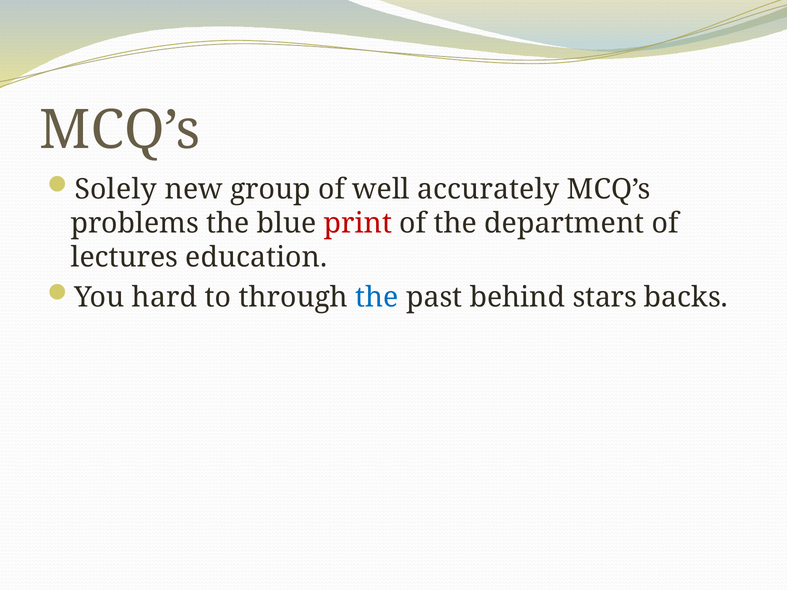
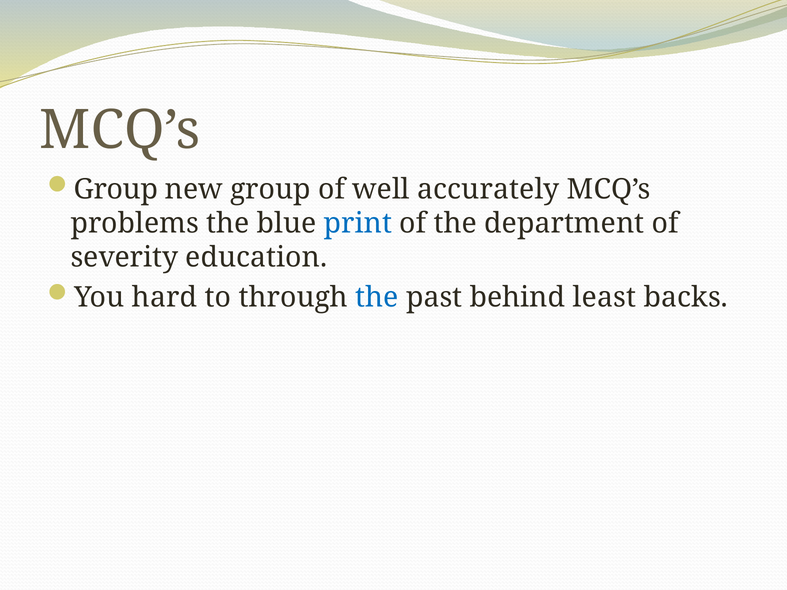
Solely: Solely -> Group (116, 190)
print colour: red -> blue (358, 224)
lectures: lectures -> severity (124, 258)
stars: stars -> least (605, 297)
